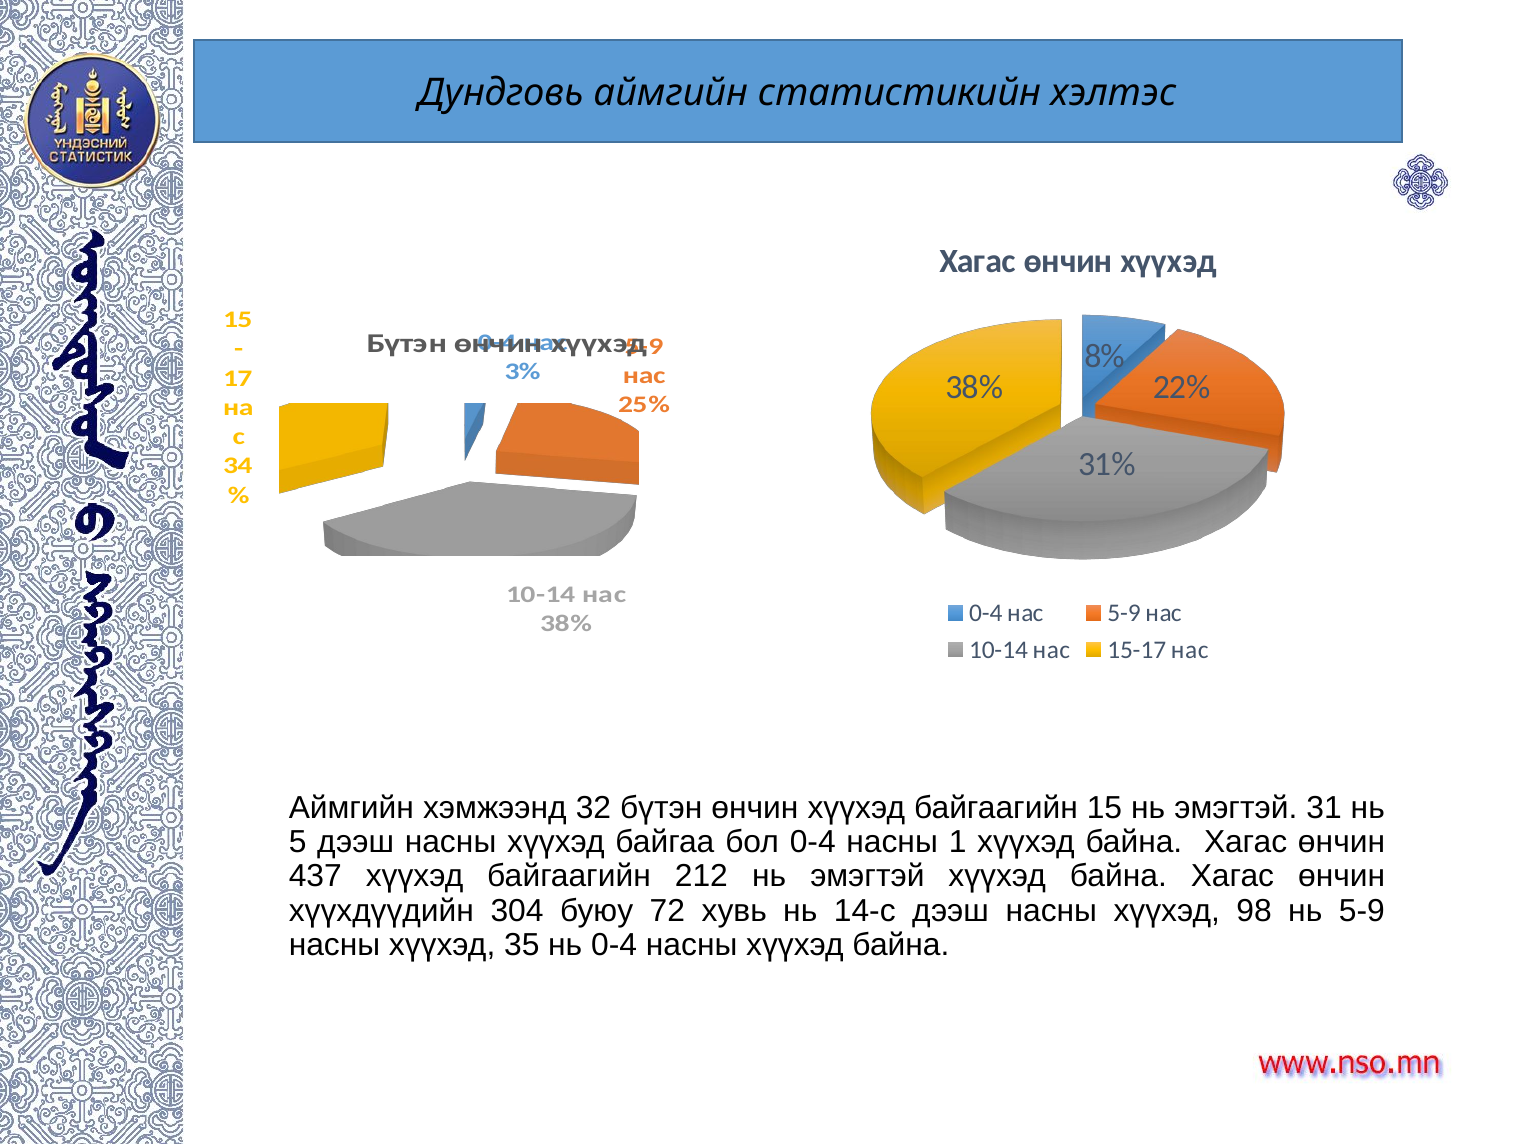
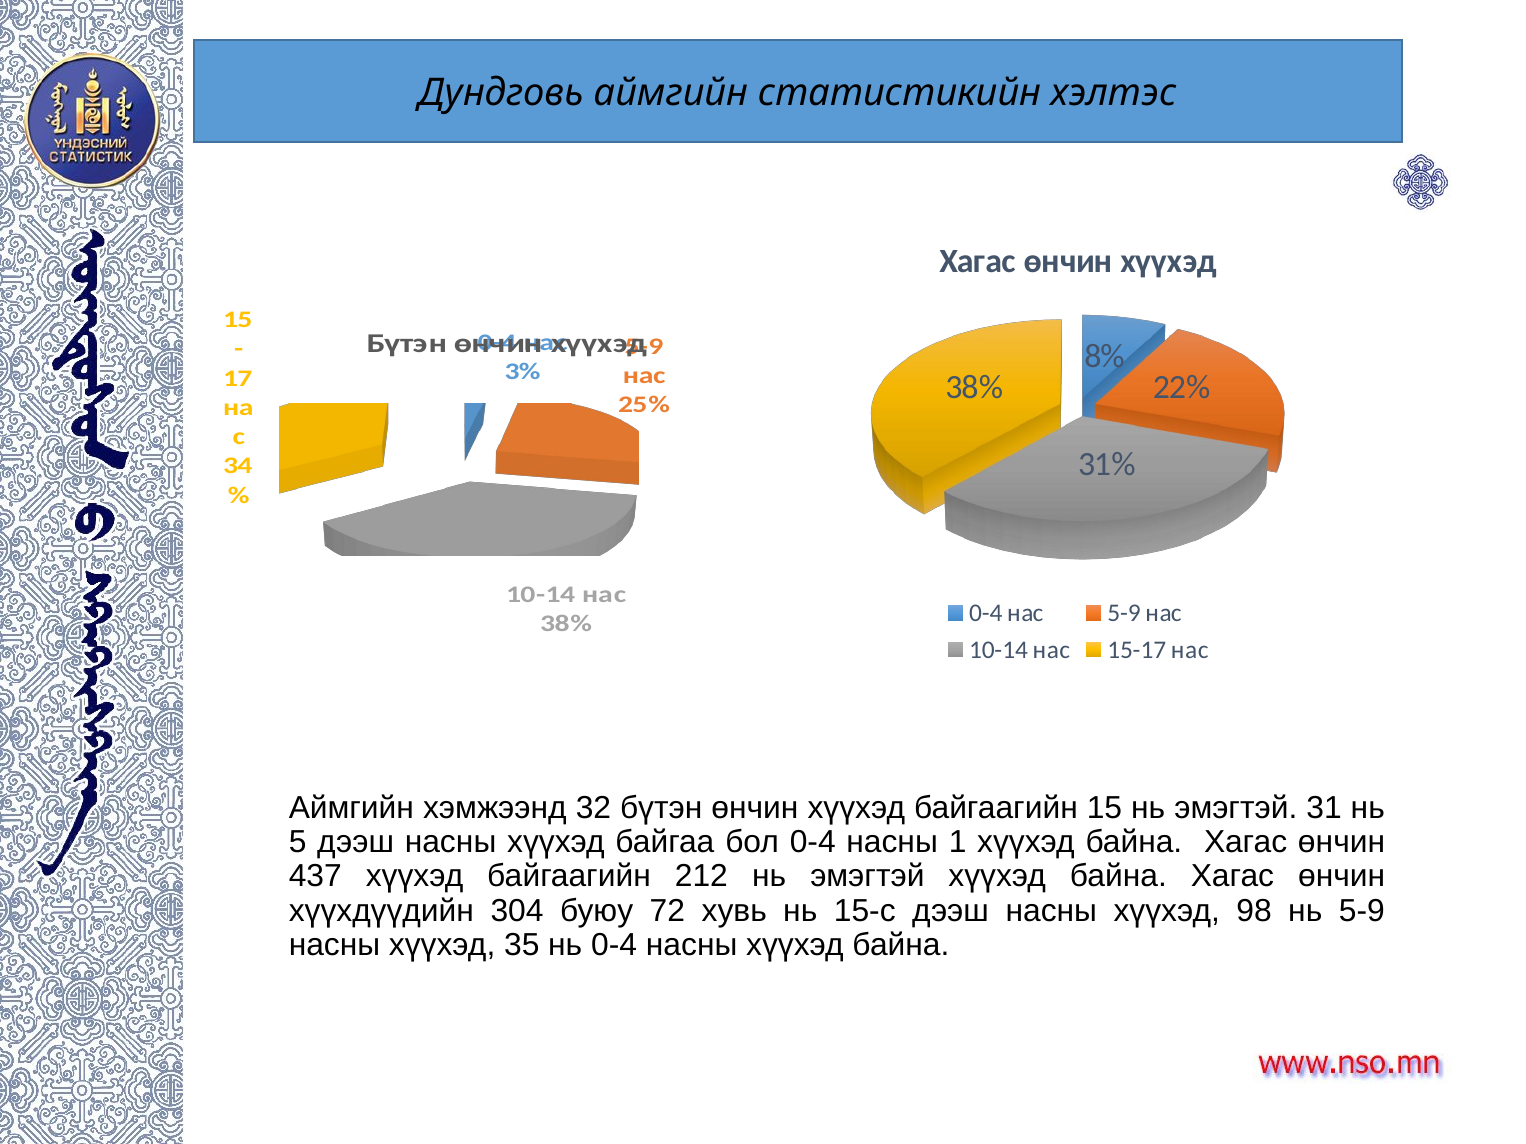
14-с: 14-с -> 15-с (865, 911)
